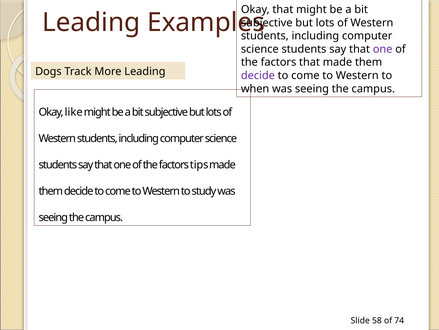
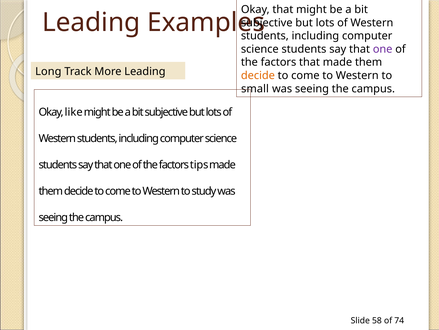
Dogs: Dogs -> Long (48, 71)
decide colour: purple -> orange (258, 75)
when: when -> small (255, 89)
